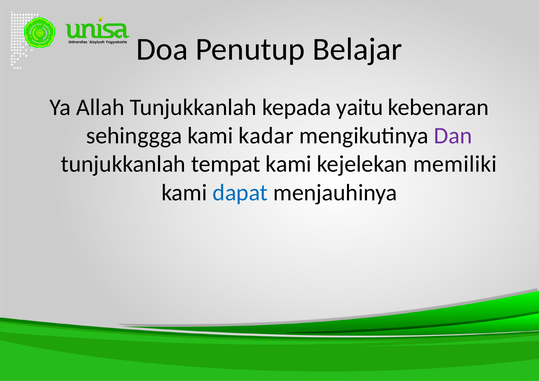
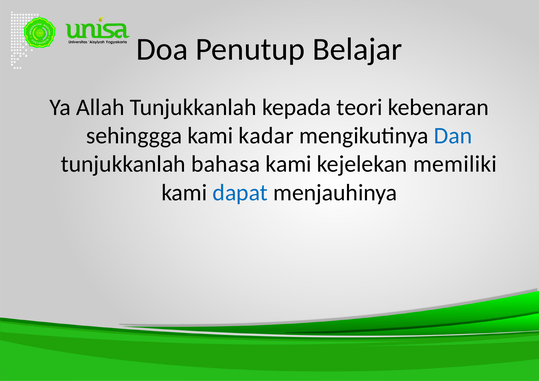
yaitu: yaitu -> teori (360, 107)
Dan colour: purple -> blue (453, 136)
tempat: tempat -> bahasa (226, 164)
